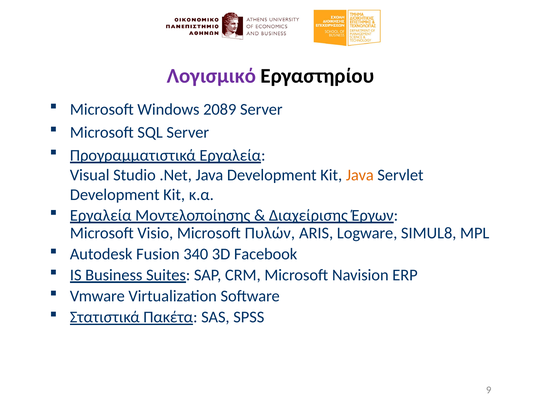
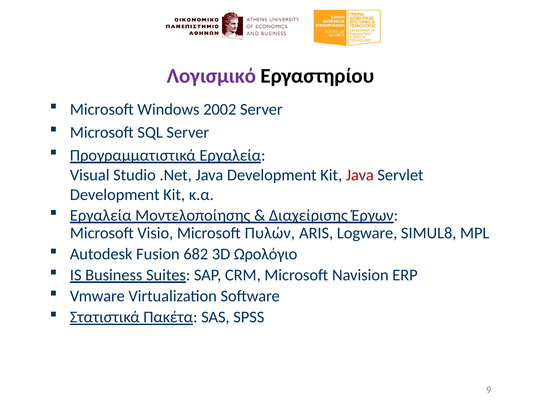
2089: 2089 -> 2002 (220, 109)
Java colour: orange -> red (360, 175)
340: 340 -> 682 (196, 254)
Facebook: Facebook -> Ωρολόγιο (266, 254)
